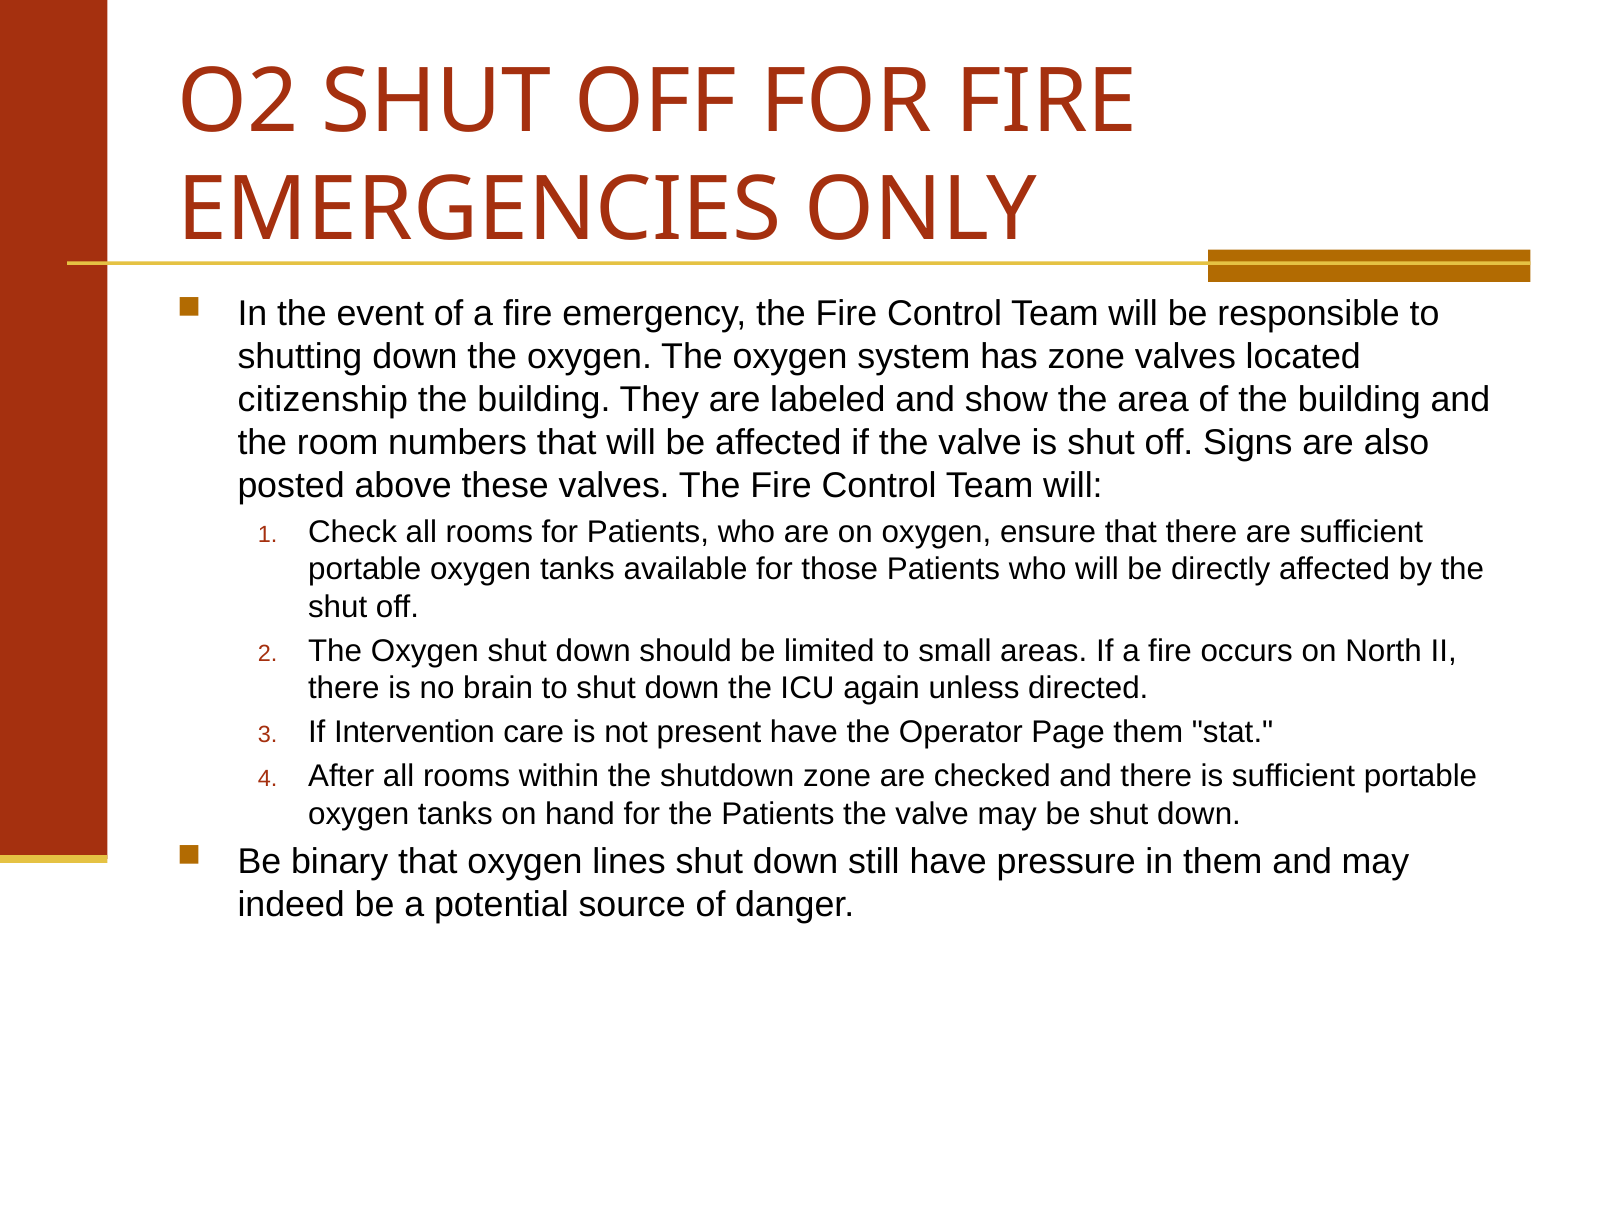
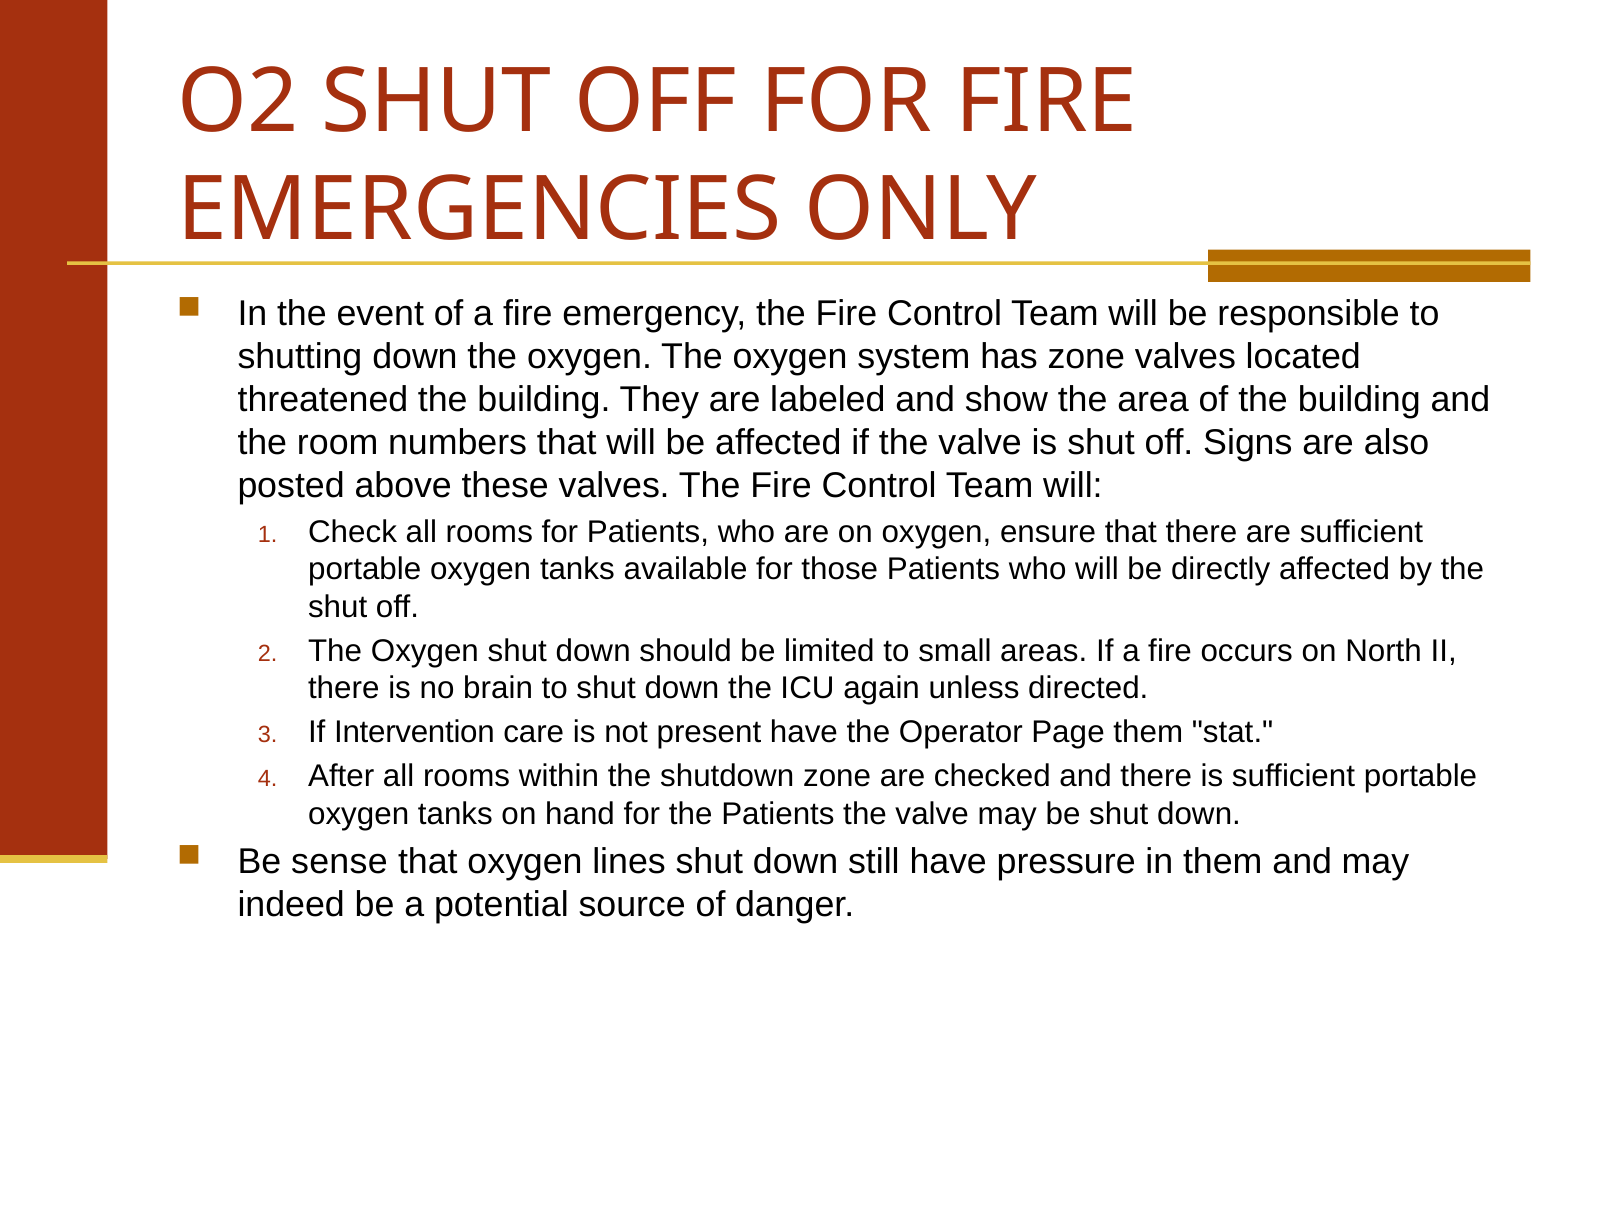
citizenship: citizenship -> threatened (323, 400)
binary: binary -> sense (339, 862)
